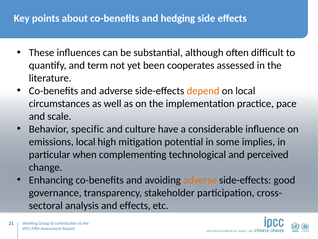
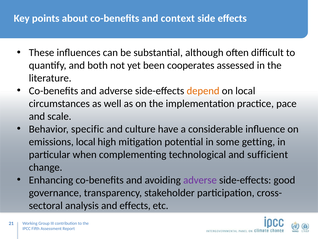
hedging: hedging -> context (178, 18)
term: term -> both (98, 65)
implies: implies -> getting (258, 142)
perceived: perceived -> sufficient (268, 154)
adverse colour: orange -> purple (200, 180)
